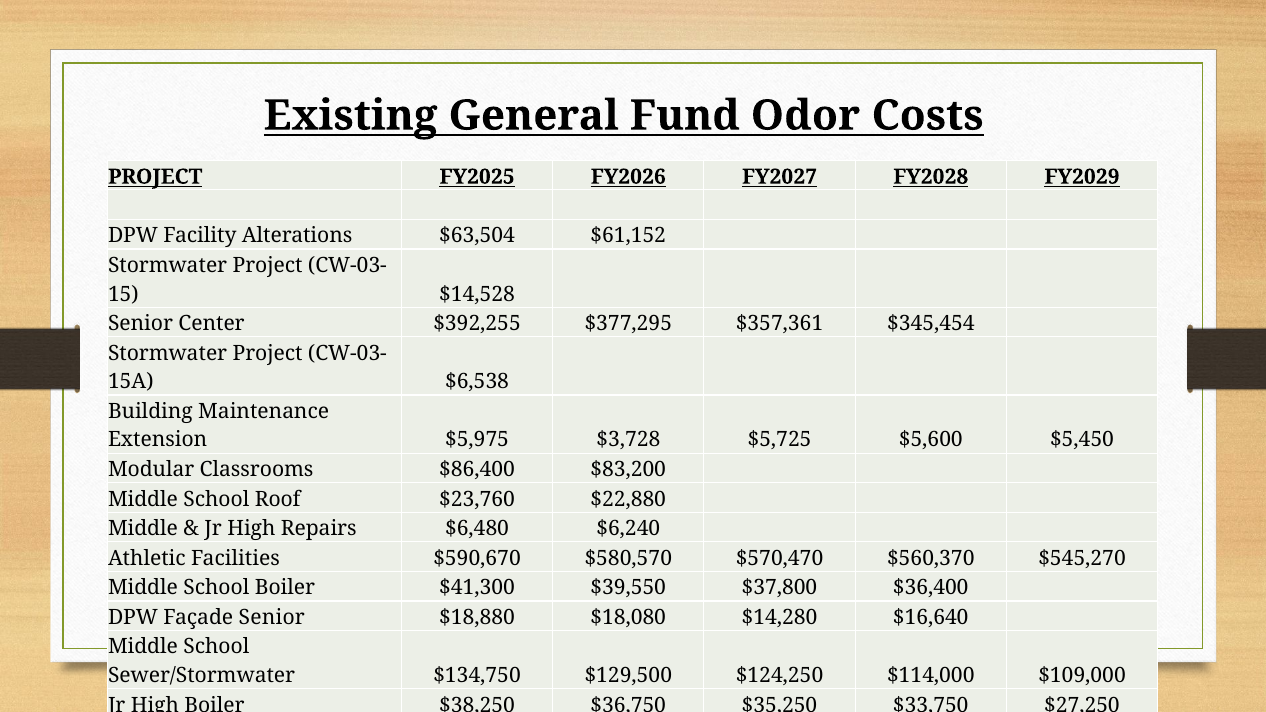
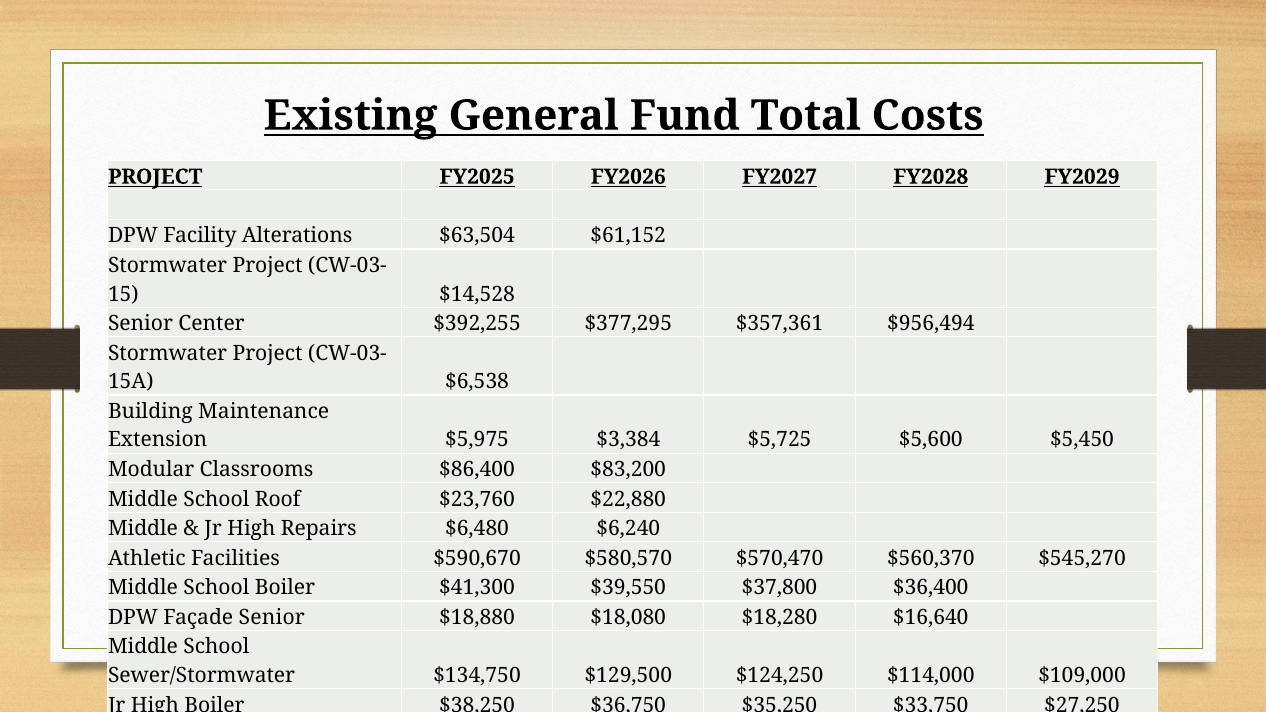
Odor: Odor -> Total (806, 116)
$345,454: $345,454 -> $956,494 (931, 324)
$3,728: $3,728 -> $3,384 (628, 440)
$14,280: $14,280 -> $18,280 (779, 618)
